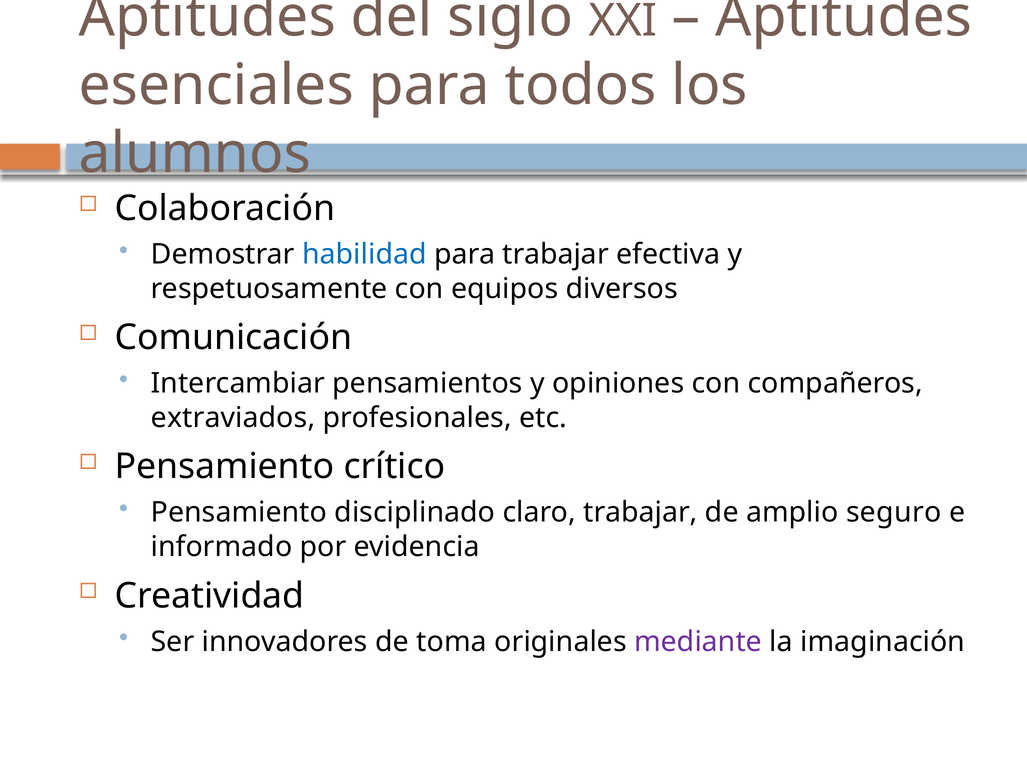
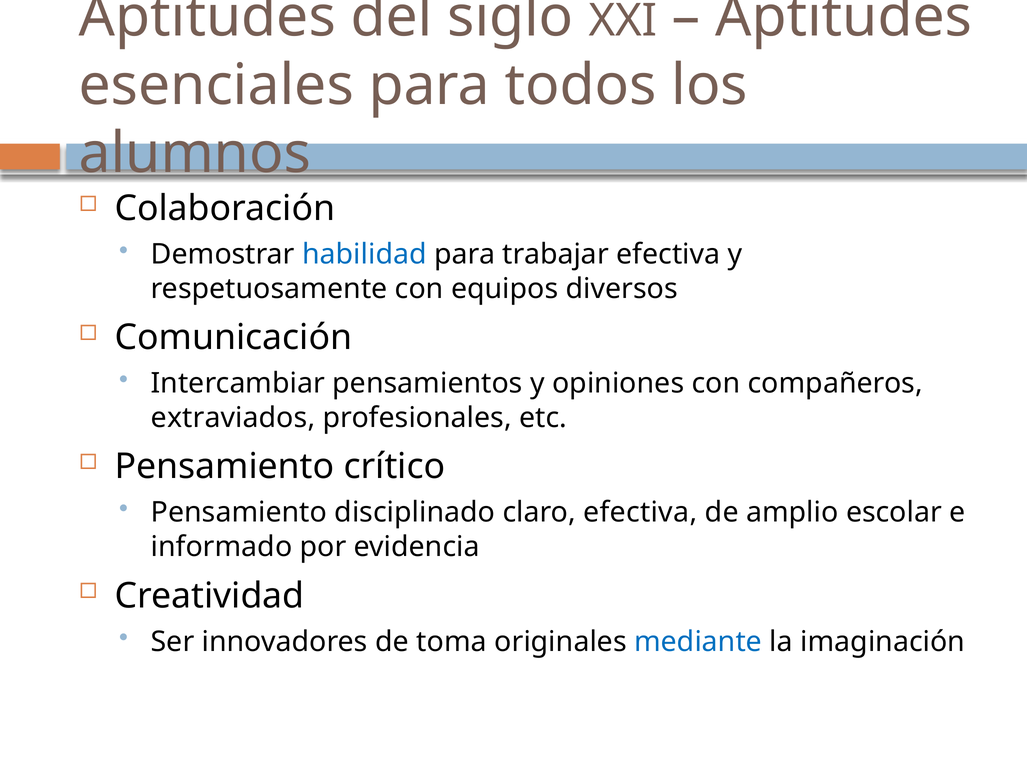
claro trabajar: trabajar -> efectiva (640, 513)
seguro: seguro -> escolar (894, 513)
mediante colour: purple -> blue (698, 642)
